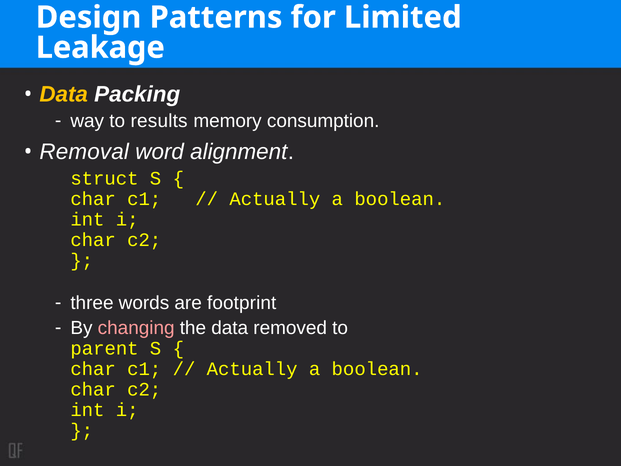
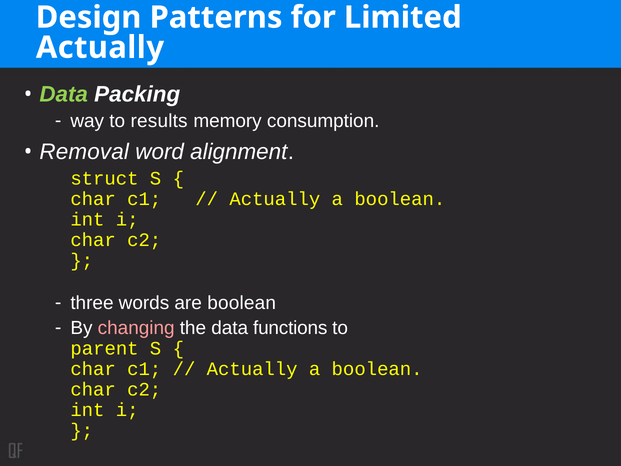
Leakage: Leakage -> Actually (100, 48)
Data colour: yellow -> light green (64, 94)
are footprint: footprint -> boolean (242, 303)
removed: removed -> functions (290, 328)
